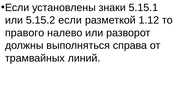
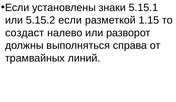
1.12: 1.12 -> 1.15 (149, 20)
правого: правого -> создаст (25, 33)
